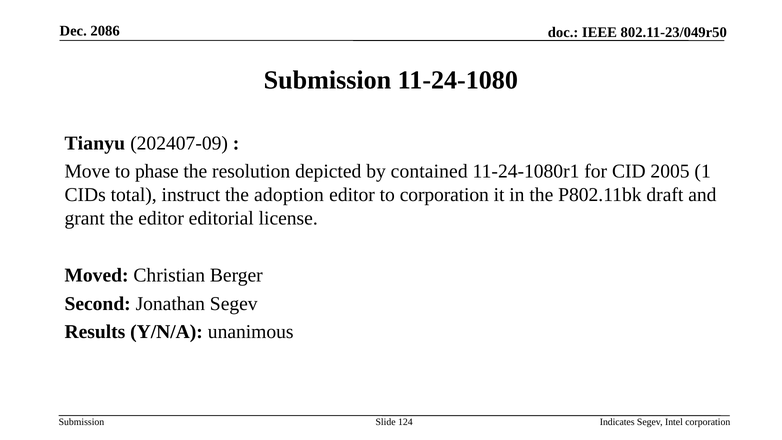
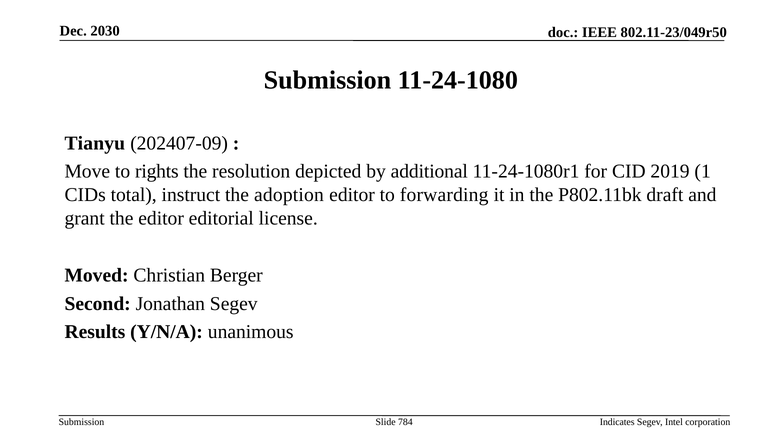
2086: 2086 -> 2030 (105, 31)
phase: phase -> rights (157, 171)
contained: contained -> additional (429, 171)
2005: 2005 -> 2019 (670, 171)
to corporation: corporation -> forwarding (444, 195)
124: 124 -> 784 (405, 422)
